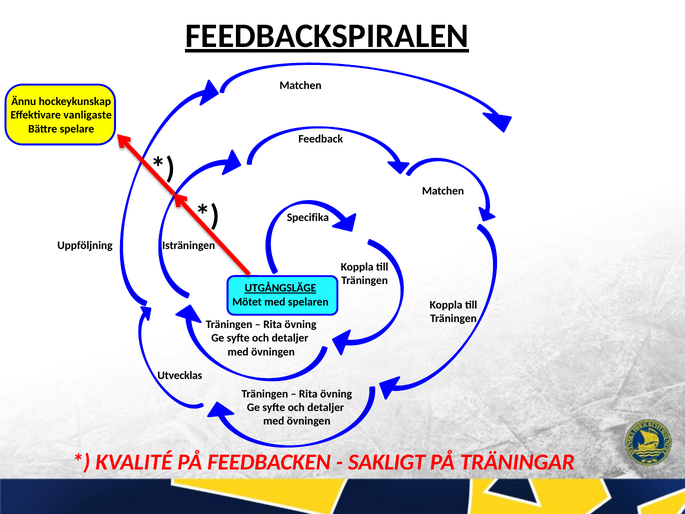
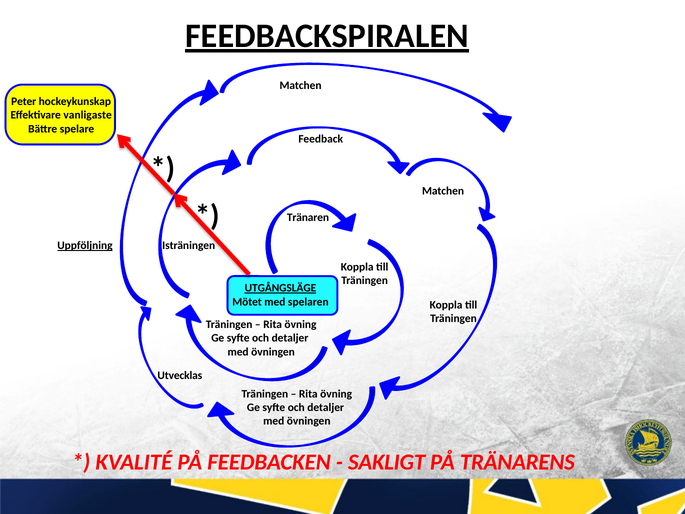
Ännu: Ännu -> Peter (24, 101)
Specifika: Specifika -> Tränaren (308, 218)
Uppföljning underline: none -> present (85, 246)
TRÄNINGAR: TRÄNINGAR -> TRÄNARENS (517, 462)
